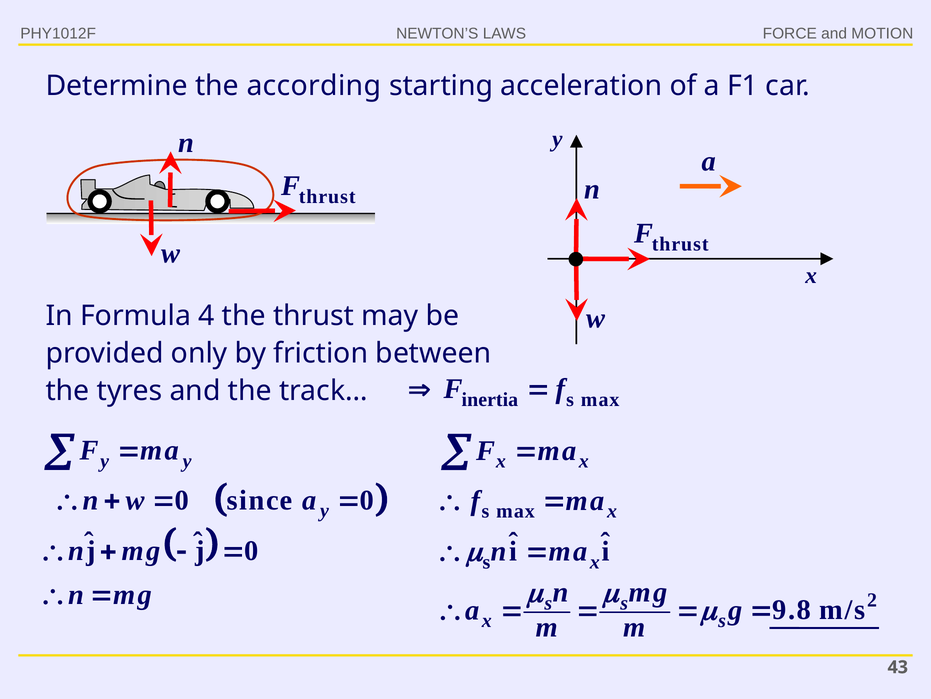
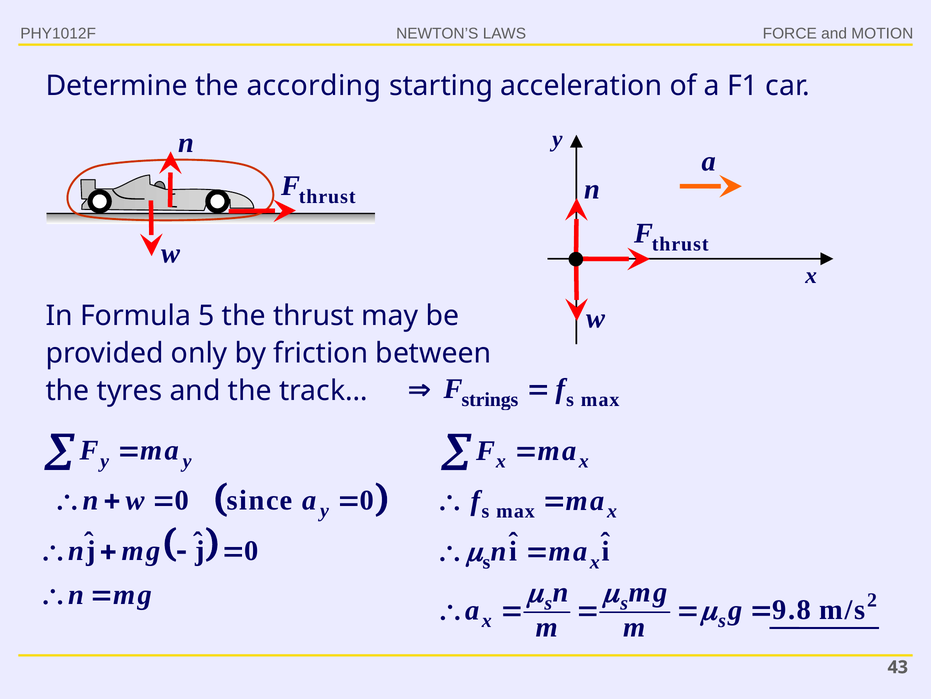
4: 4 -> 5 (206, 316)
inertia: inertia -> strings (490, 399)
